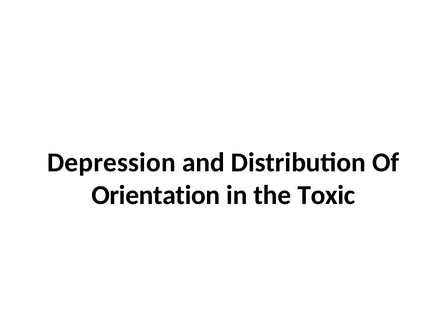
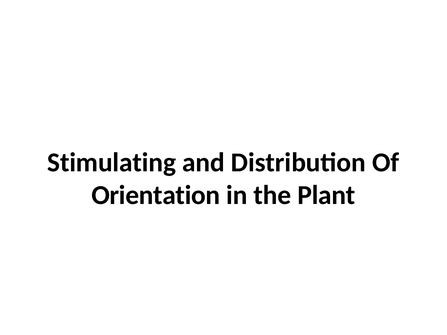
Depression: Depression -> Stimulating (112, 162)
Toxic: Toxic -> Plant (326, 195)
